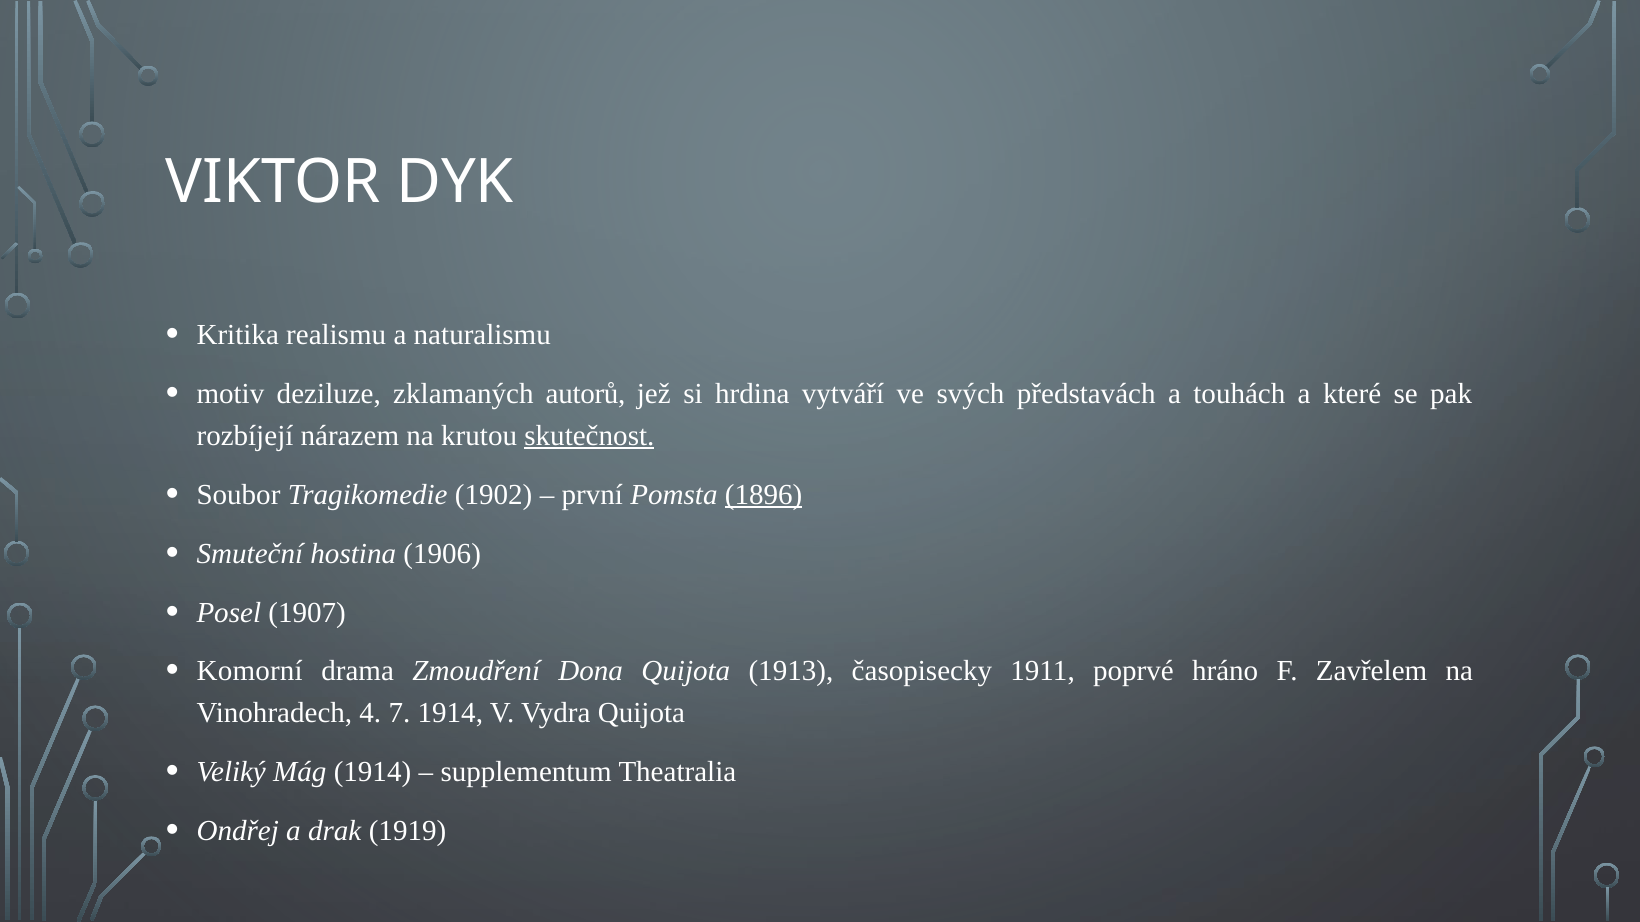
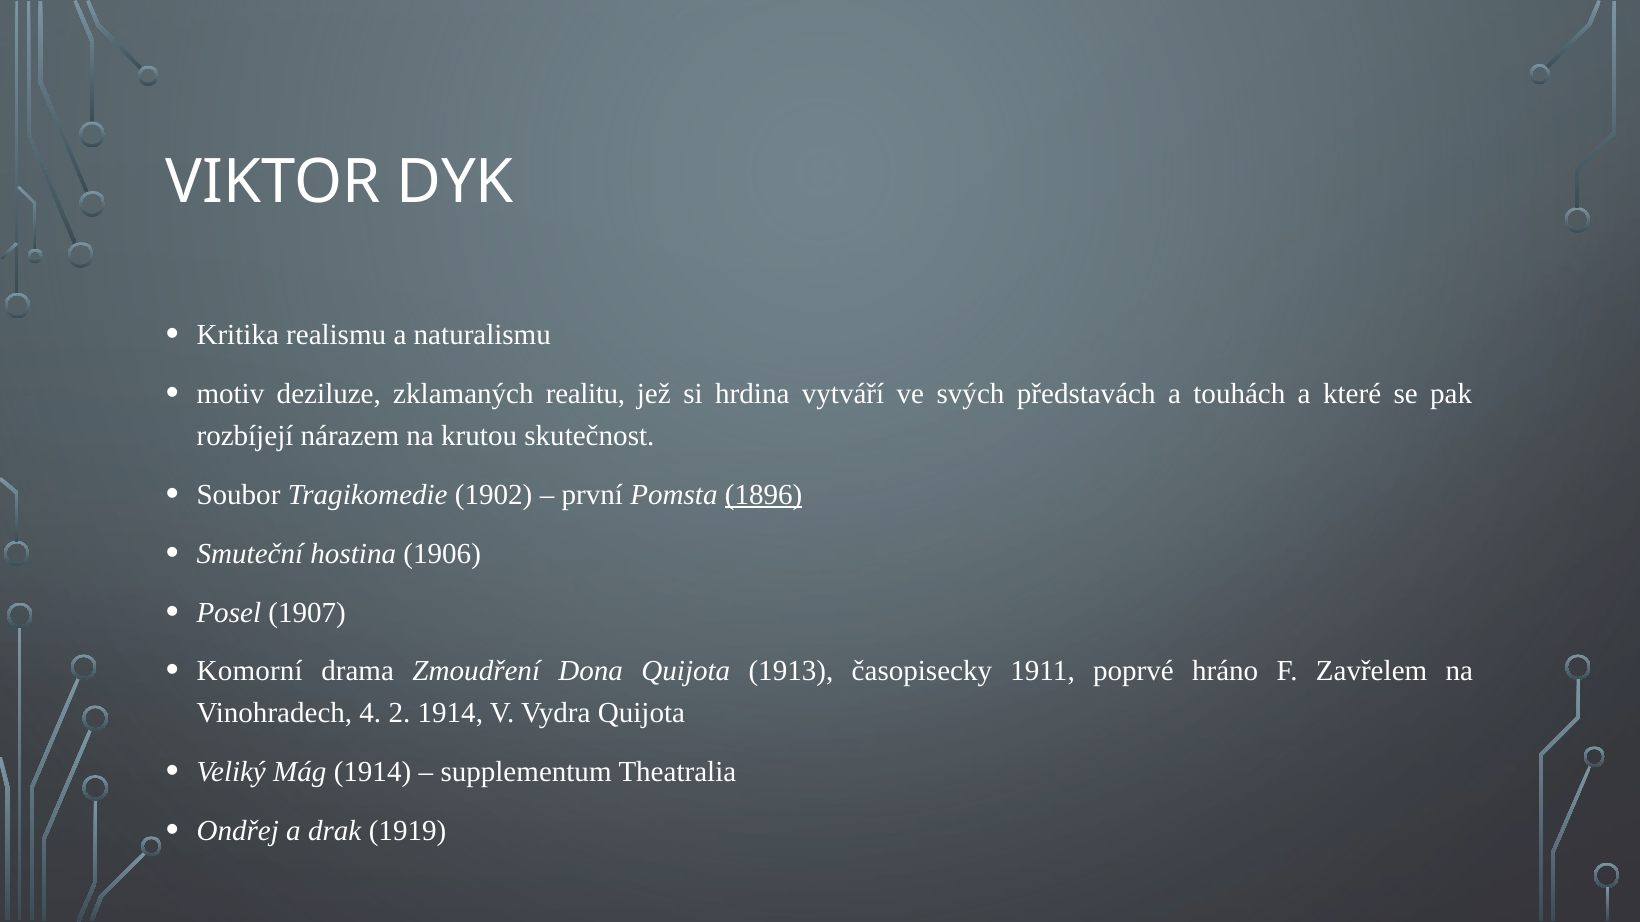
autorů: autorů -> realitu (586, 394)
skutečnost underline: present -> none (589, 436)
7: 7 -> 2 (399, 714)
